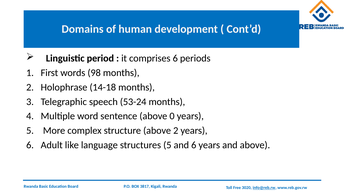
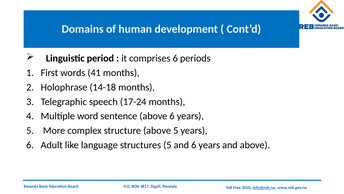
98: 98 -> 41 (94, 73)
53-24: 53-24 -> 17-24 (133, 101)
above 0: 0 -> 6 (172, 116)
above 2: 2 -> 5 (176, 130)
